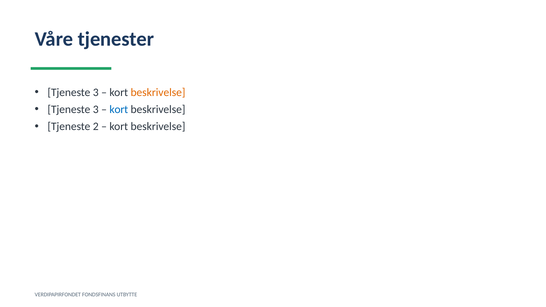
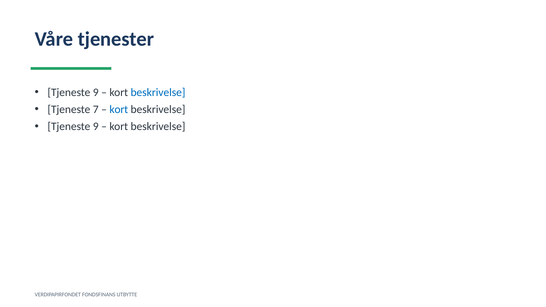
3: 3 -> 9 (96, 92)
beskrivelse colour: orange -> blue (158, 92)
3: 3 -> 7 (96, 110)
2: 2 -> 9 (96, 127)
